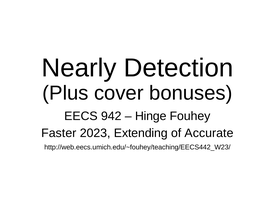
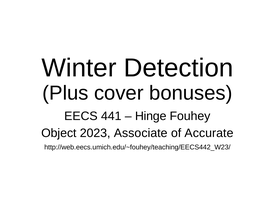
Nearly: Nearly -> Winter (79, 68)
942: 942 -> 441 (111, 116)
Faster: Faster -> Object (59, 133)
Extending: Extending -> Associate (141, 133)
